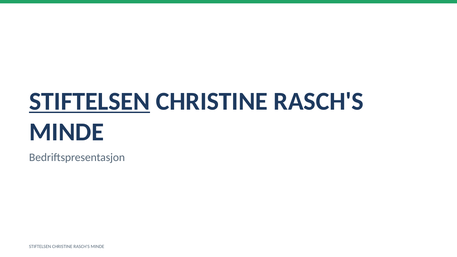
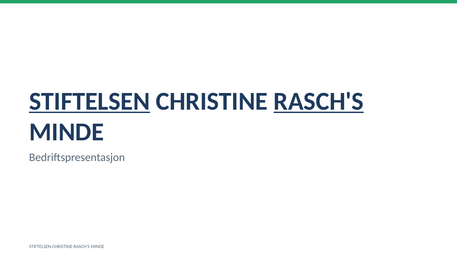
RASCH'S underline: none -> present (319, 101)
